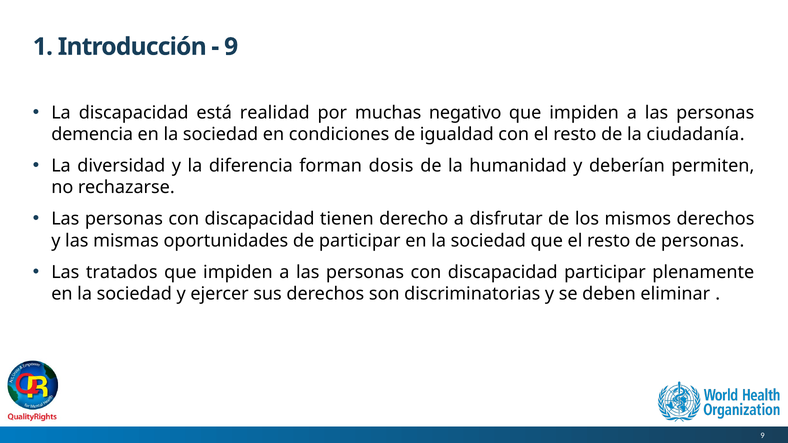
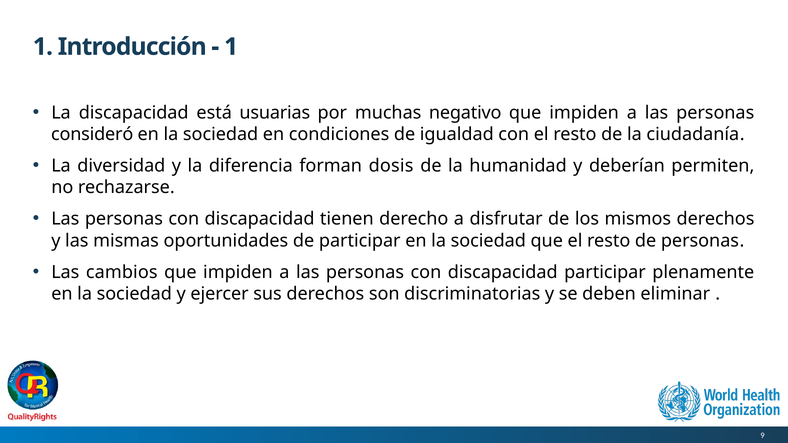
9: 9 -> 1 (231, 47)
realidad: realidad -> usuarias (275, 113)
demencia: demencia -> consideró (92, 134)
tratados: tratados -> cambios (122, 272)
